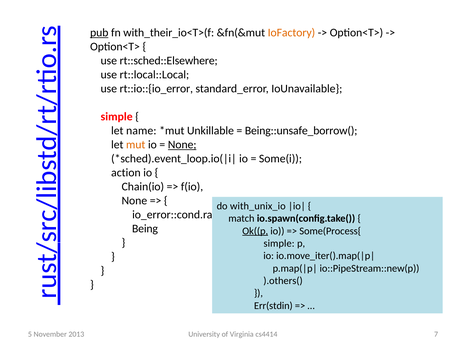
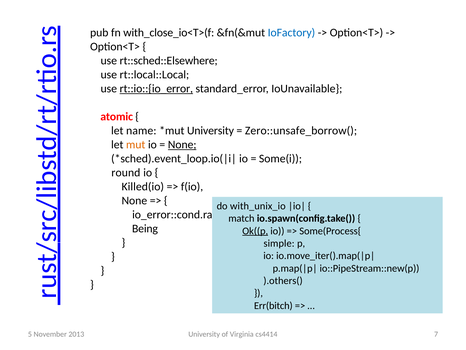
pub underline: present -> none (99, 33)
with_their_io<T>(f: with_their_io<T>(f -> with_close_io<T>(f (169, 33)
IoFactory colour: orange -> blue (291, 33)
rt::io::{io_error underline: none -> present (156, 89)
simple: simple -> atomic (117, 117)
Unkillable: Unkillable -> University (210, 130)
Being::unsafe_borrow(: Being::unsafe_borrow( -> Zero::unsafe_borrow( (301, 130)
action: action -> round (126, 172)
Chain(io: Chain(io -> Killed(io (143, 186)
Err(stdin: Err(stdin -> Err(bitch (273, 305)
